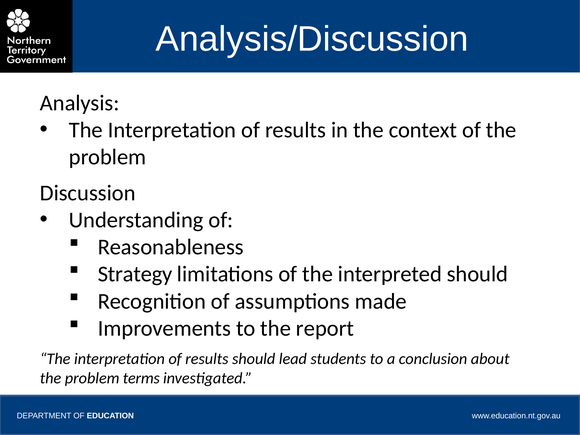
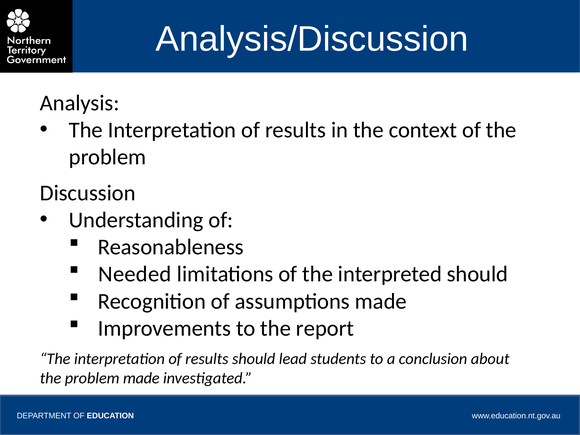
Strategy: Strategy -> Needed (135, 274)
problem terms: terms -> made (141, 378)
